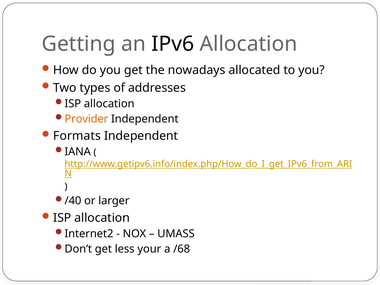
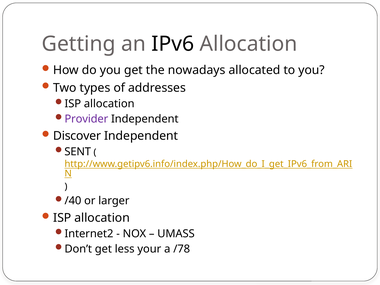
Provider colour: orange -> purple (86, 119)
Formats: Formats -> Discover (77, 136)
IANA: IANA -> SENT (78, 152)
/68: /68 -> /78 (182, 249)
